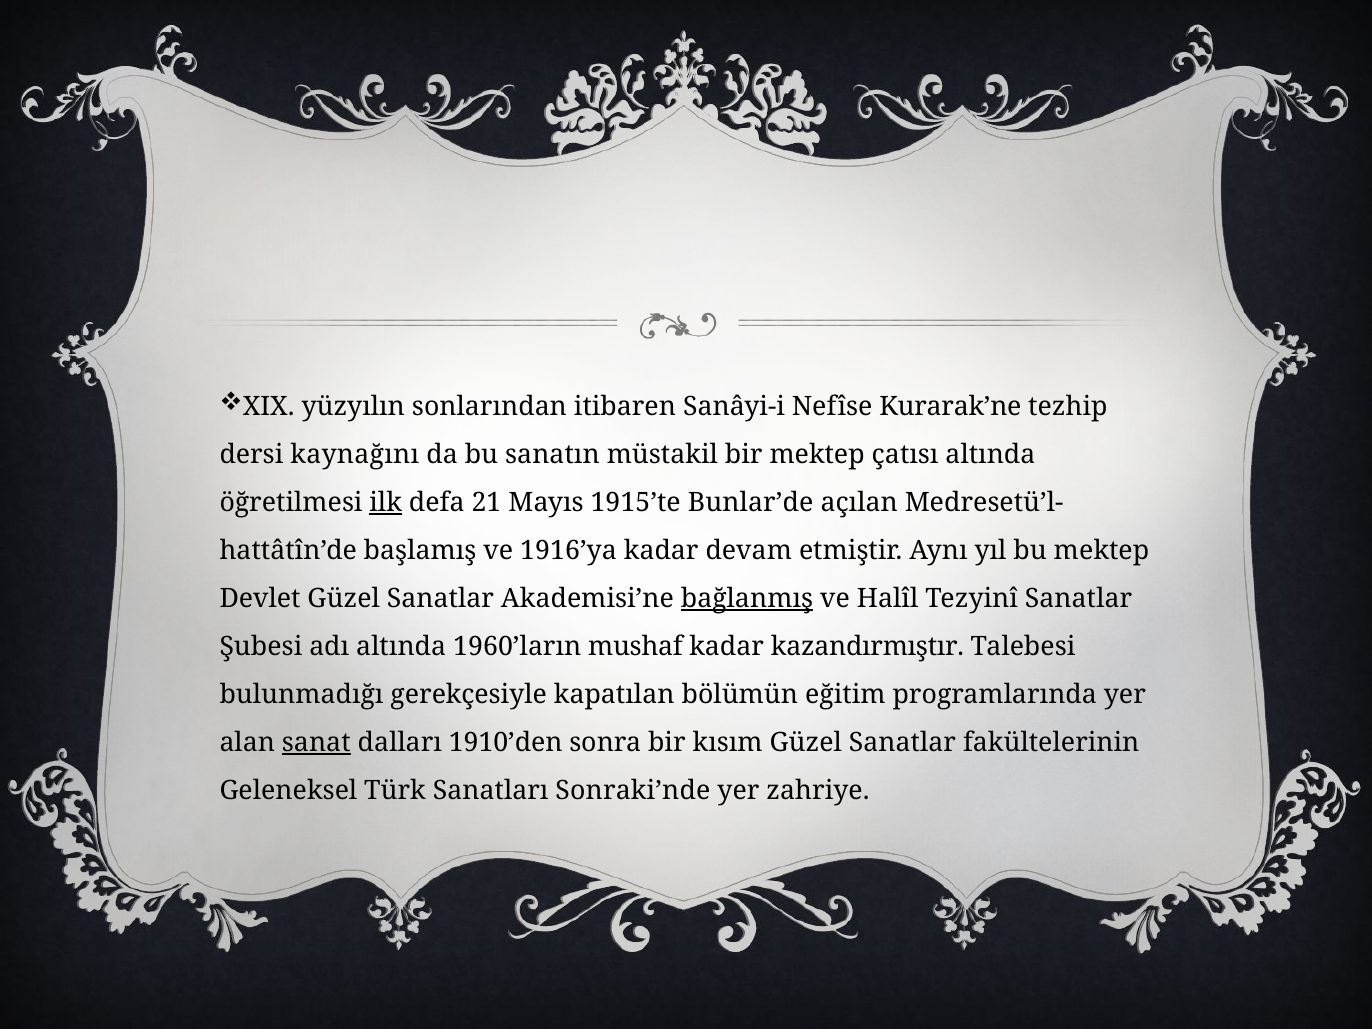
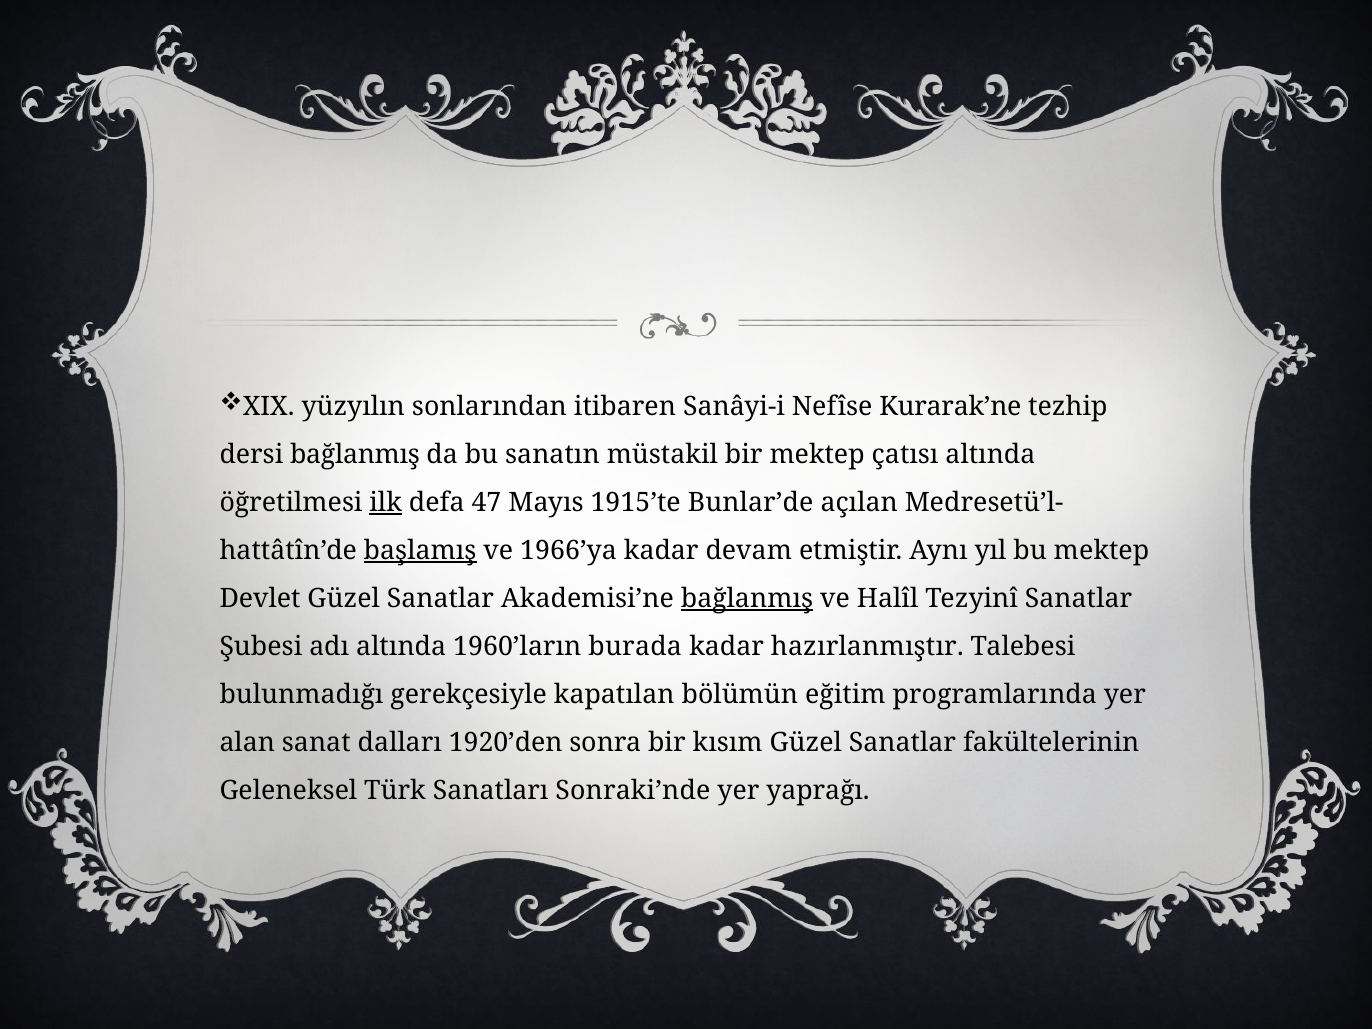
dersi kaynağını: kaynağını -> bağlanmış (355, 455)
21: 21 -> 47 (486, 503)
başlamış underline: none -> present (420, 551)
1916’ya: 1916’ya -> 1966’ya (569, 551)
mushaf: mushaf -> burada (635, 647)
kazandırmıştır: kazandırmıştır -> hazırlanmıştır (867, 647)
sanat underline: present -> none (316, 743)
1910’den: 1910’den -> 1920’den (506, 743)
zahriye: zahriye -> yaprağı (818, 791)
